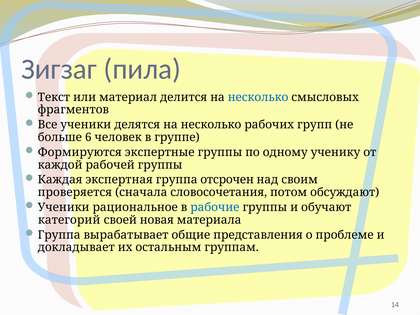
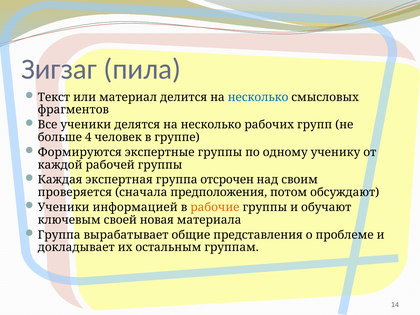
6: 6 -> 4 (88, 137)
словосочетания: словосочетания -> предположения (219, 192)
рациональное: рациональное -> информацией (135, 207)
рабочие colour: blue -> orange (215, 207)
категорий: категорий -> ключевым (69, 220)
